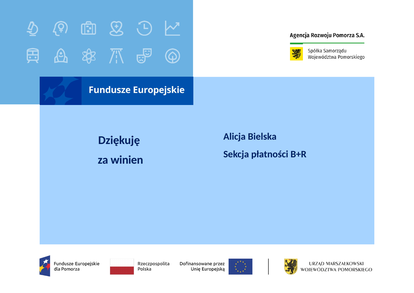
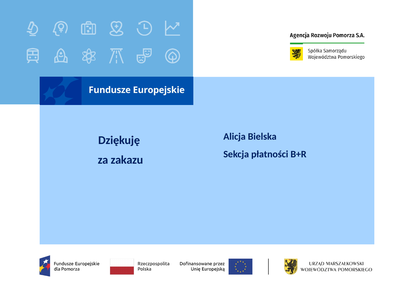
winien: winien -> zakazu (127, 160)
